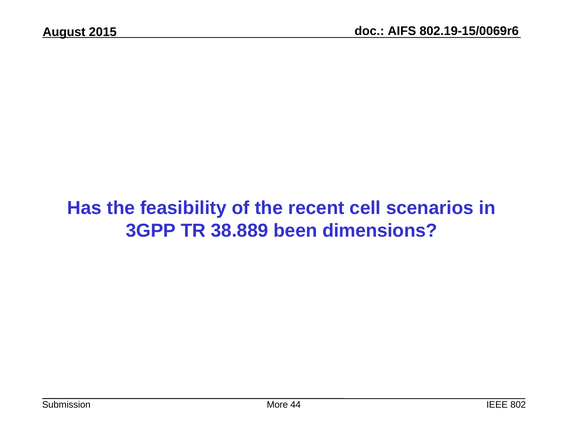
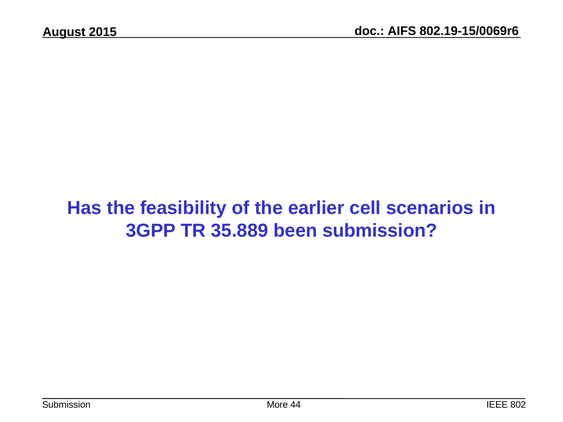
recent: recent -> earlier (316, 208)
38.889: 38.889 -> 35.889 (240, 231)
been dimensions: dimensions -> submission (380, 231)
